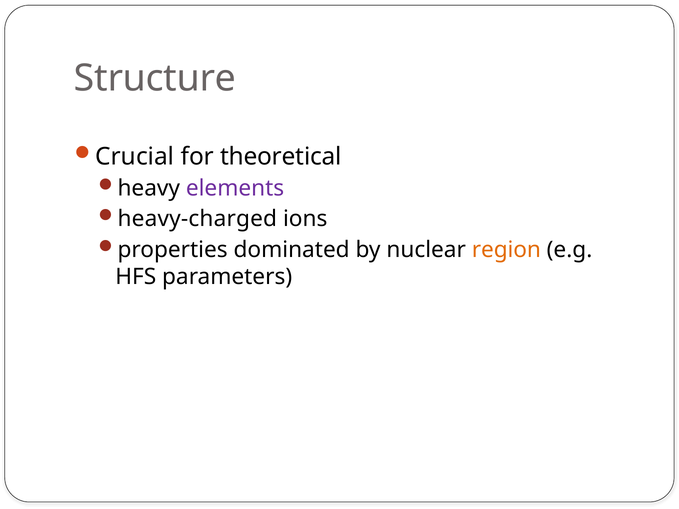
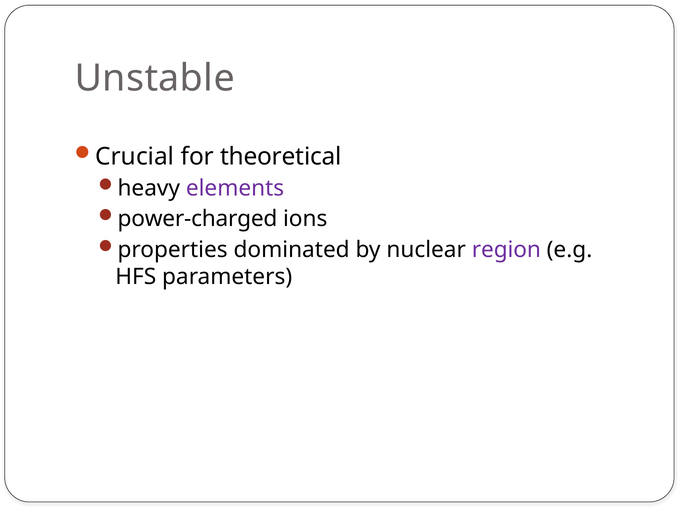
Structure: Structure -> Unstable (155, 78)
heavy-charged: heavy-charged -> power-charged (197, 219)
region colour: orange -> purple (506, 250)
